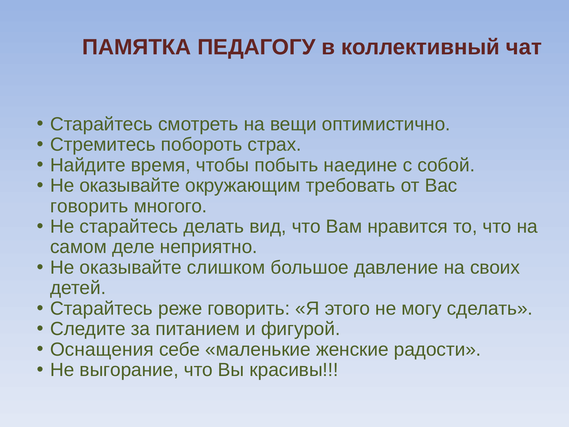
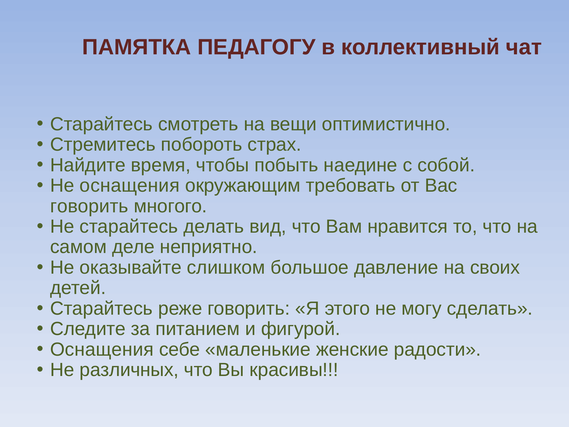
оказывайте: оказывайте -> оснащения (130, 185)
выгорание: выгорание -> различных (129, 370)
